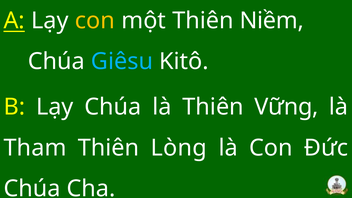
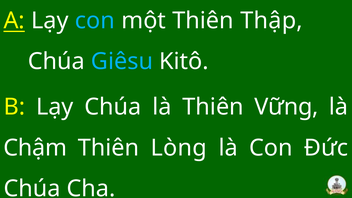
con colour: yellow -> light blue (95, 21)
Niềm: Niềm -> Thập (272, 21)
Tham: Tham -> Chậm (35, 148)
